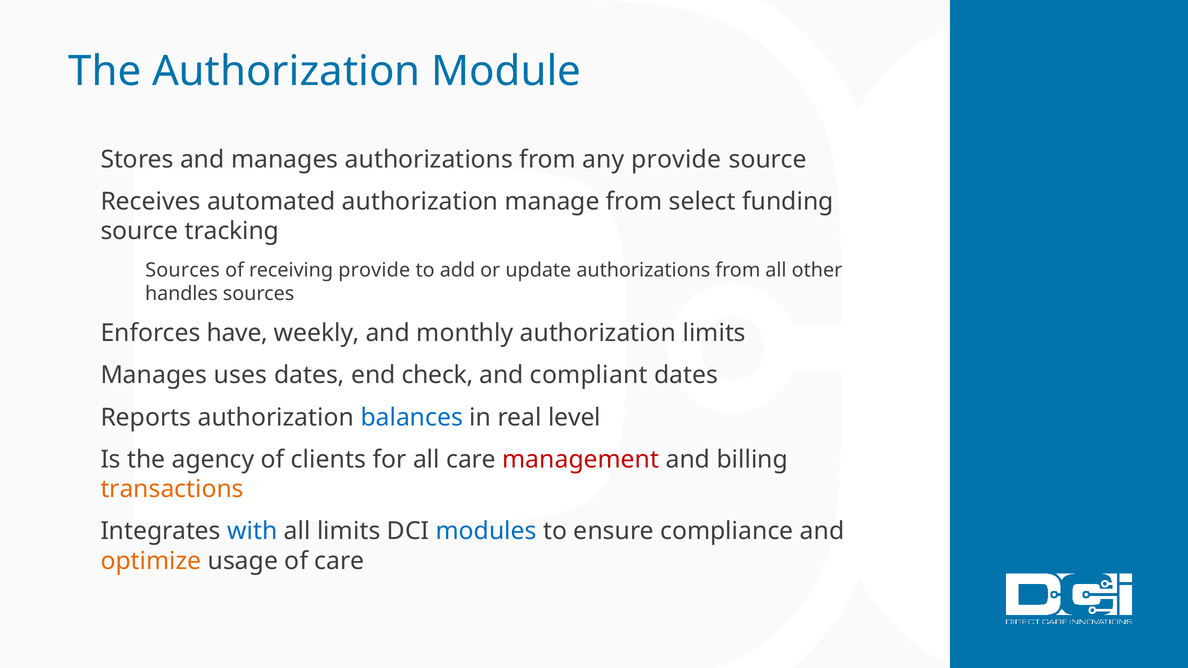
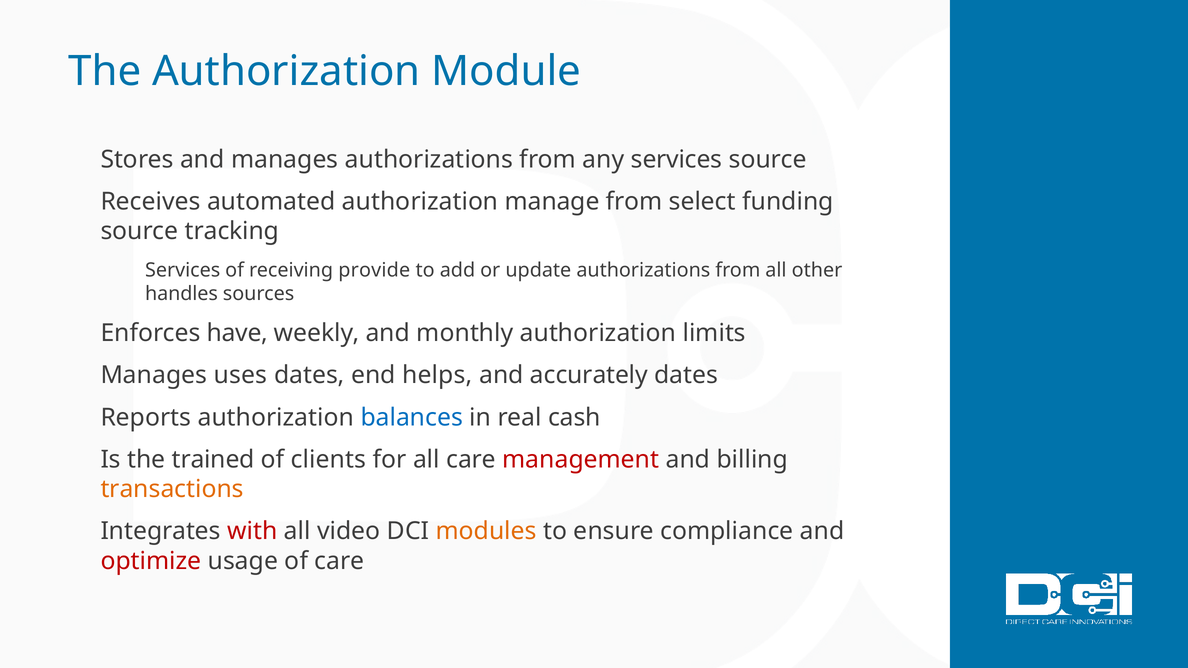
any provide: provide -> services (677, 160)
Sources: Sources -> Services (183, 270)
check: check -> helps (437, 375)
compliant: compliant -> accurately (589, 375)
level: level -> cash (574, 418)
agency: agency -> trained (213, 460)
with colour: blue -> red (252, 531)
all limits: limits -> video (349, 531)
modules colour: blue -> orange (486, 531)
optimize colour: orange -> red (151, 561)
